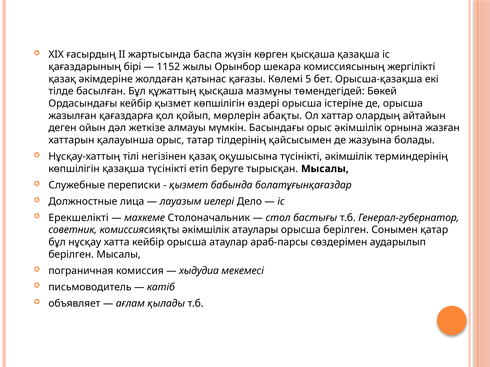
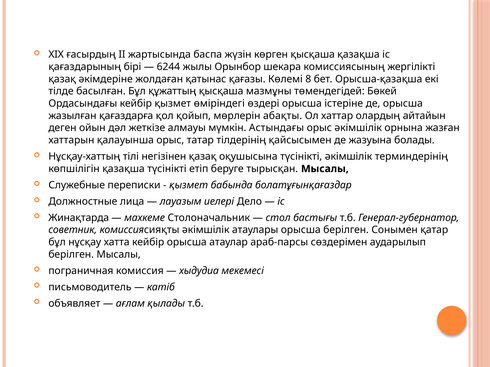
1152: 1152 -> 6244 (168, 67)
5: 5 -> 8 (308, 79)
қызмет көпшілігін: көпшілігін -> өміріндегі (219, 104)
Басындағы: Басындағы -> Астындағы (277, 128)
Ерекшелікті: Ерекшелікті -> Жинақтарда (79, 218)
